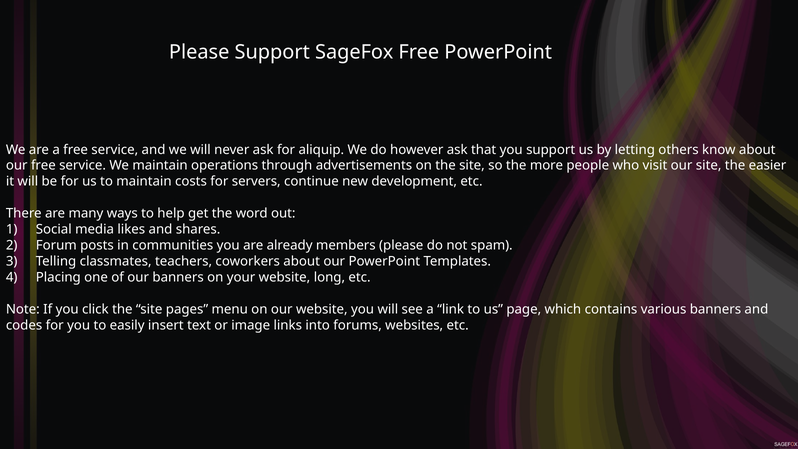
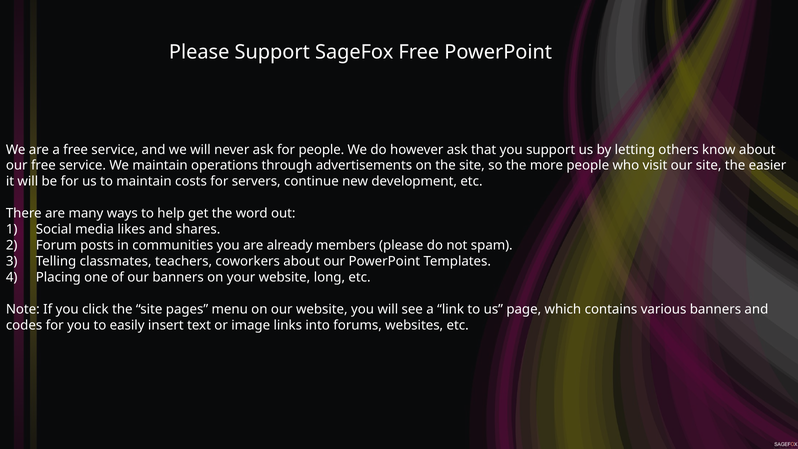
for aliquip: aliquip -> people (321, 150)
